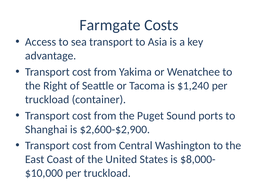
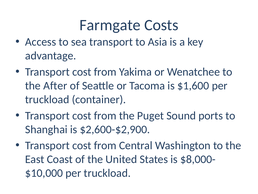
Right: Right -> After (55, 85)
$1,240: $1,240 -> $1,600 (193, 85)
